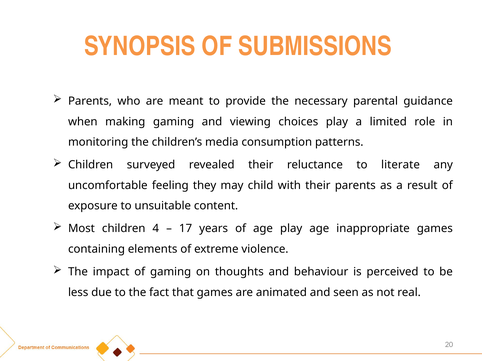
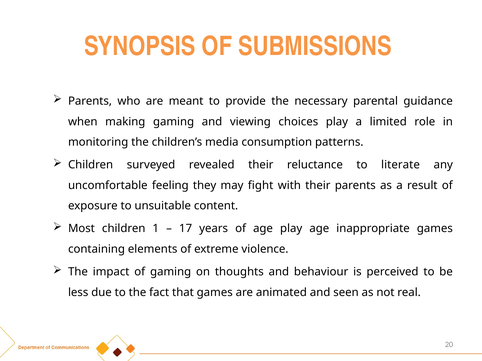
child: child -> fight (261, 186)
4: 4 -> 1 (156, 229)
